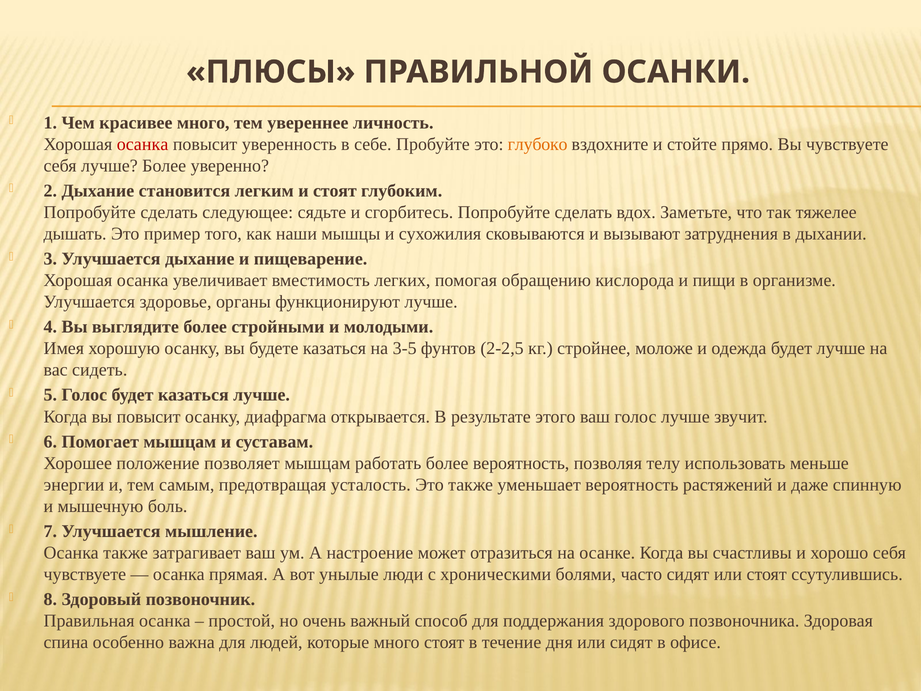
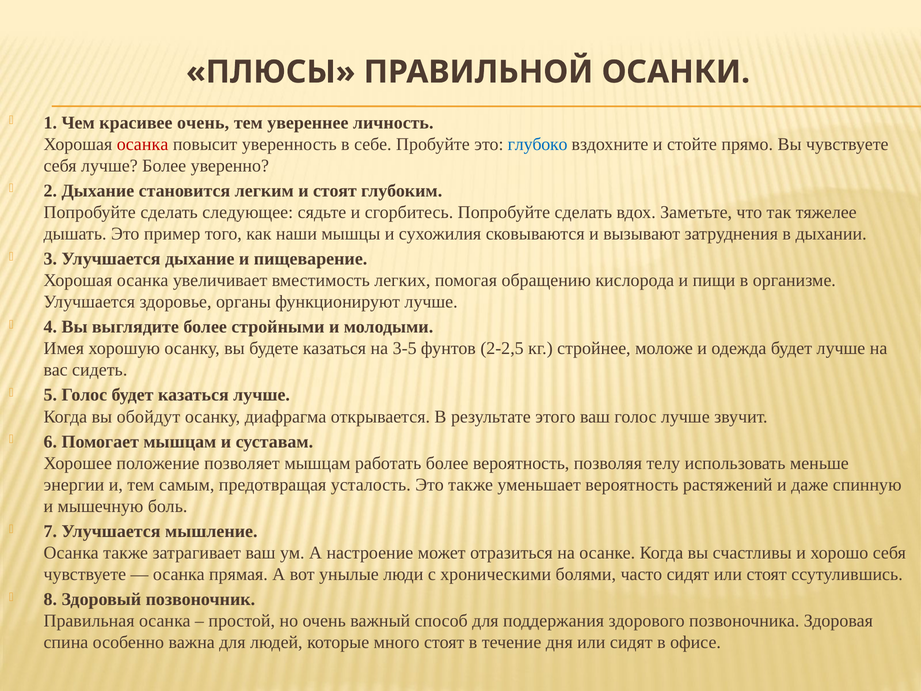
красивее много: много -> очень (203, 123)
глубоко colour: orange -> blue (538, 144)
вы повысит: повысит -> обойдут (148, 416)
